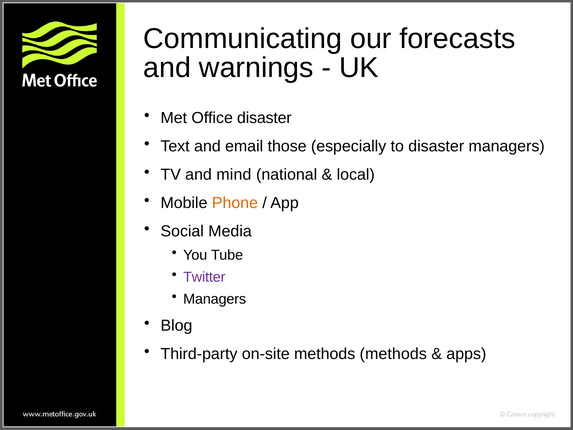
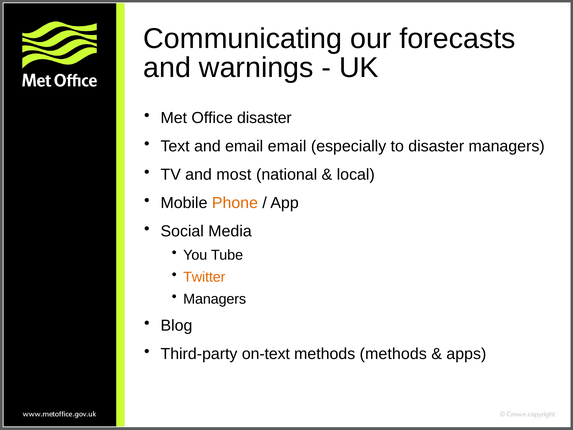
email those: those -> email (287, 146)
mind: mind -> most (234, 175)
Twitter colour: purple -> orange (204, 277)
on-site: on-site -> on-text (266, 354)
